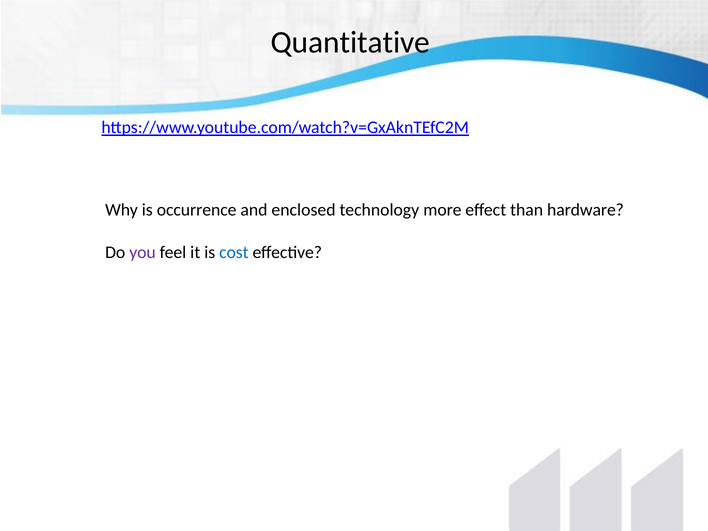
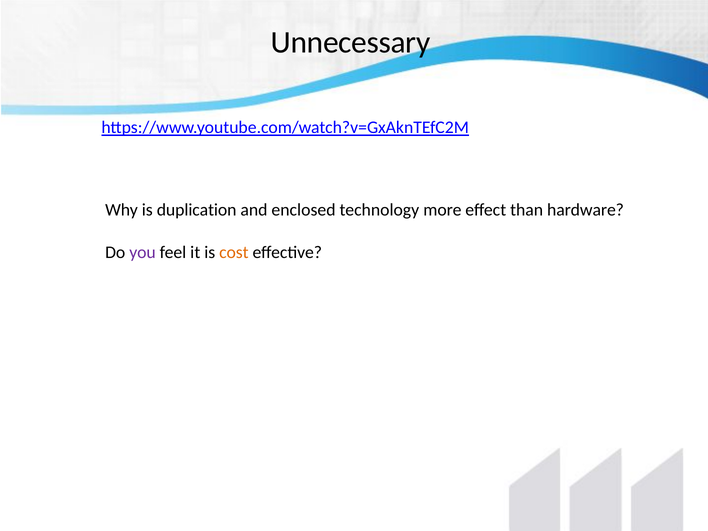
Quantitative: Quantitative -> Unnecessary (351, 42)
occurrence: occurrence -> duplication (197, 210)
cost colour: blue -> orange (234, 252)
